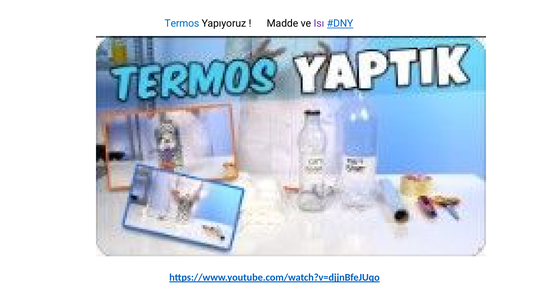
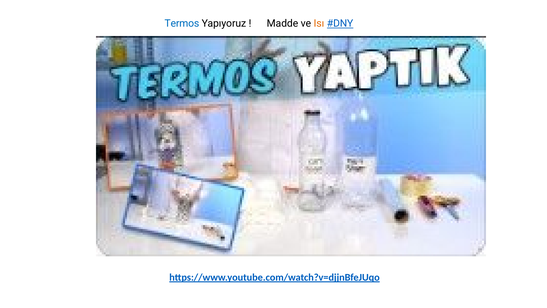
Isı colour: purple -> orange (319, 24)
